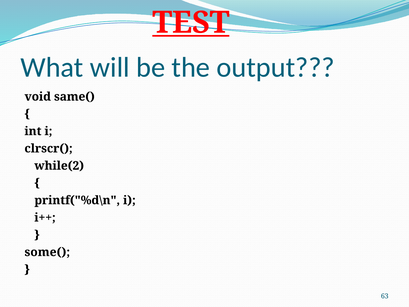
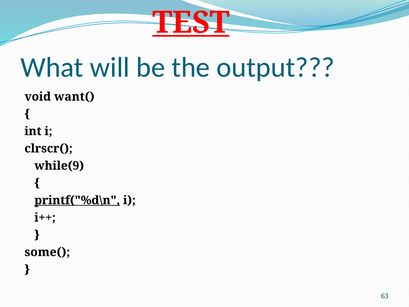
same(: same( -> want( (74, 97)
while(2: while(2 -> while(9 (59, 166)
printf("%d\n underline: none -> present (77, 200)
